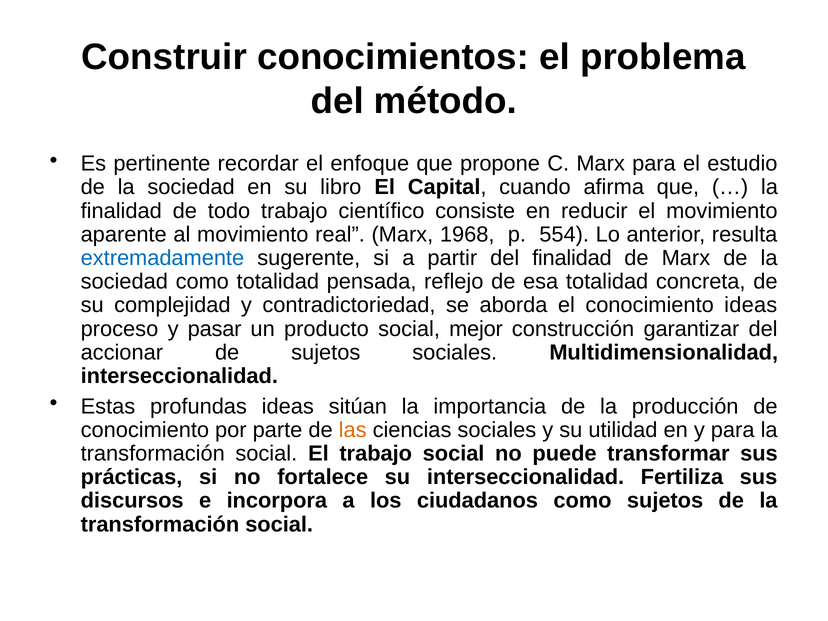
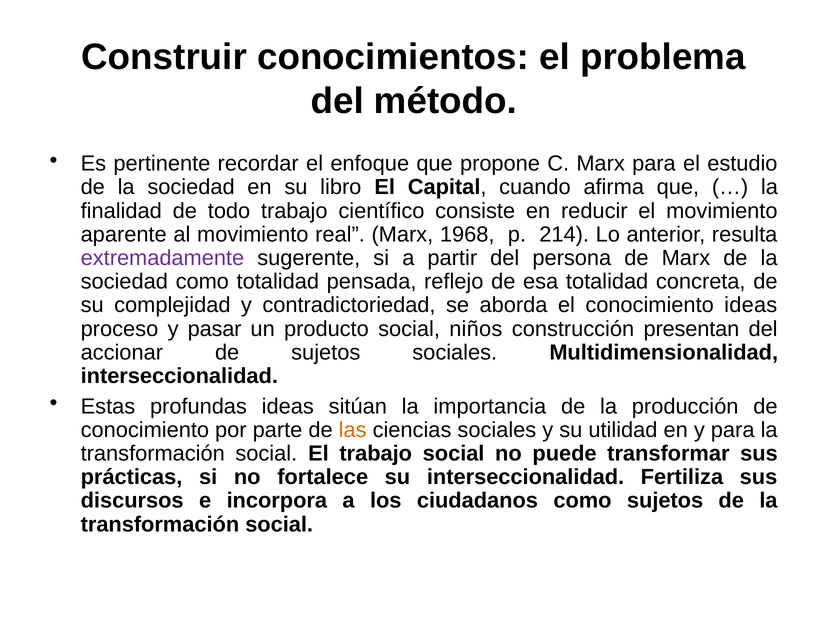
554: 554 -> 214 (564, 234)
extremadamente colour: blue -> purple (162, 258)
del finalidad: finalidad -> persona (572, 258)
mejor: mejor -> niños (476, 329)
garantizar: garantizar -> presentan (691, 329)
